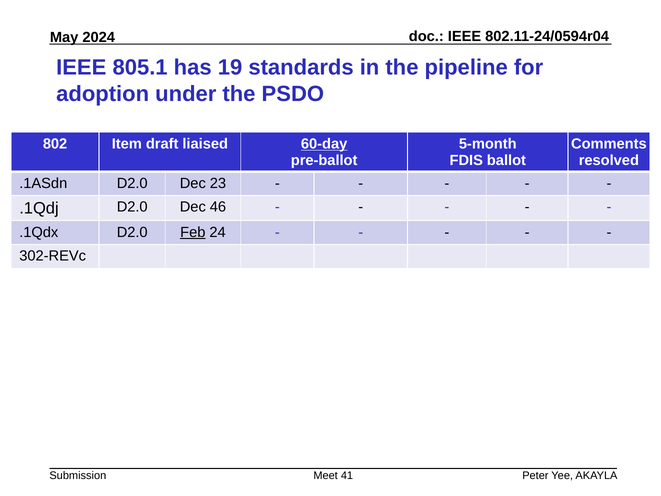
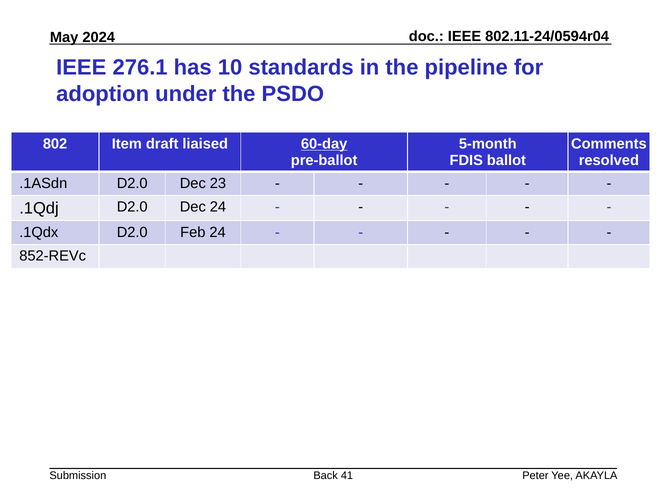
805.1: 805.1 -> 276.1 (140, 68)
19: 19 -> 10 (230, 68)
Dec 46: 46 -> 24 (218, 207)
Feb underline: present -> none (193, 232)
302-REVc: 302-REVc -> 852-REVc (53, 256)
Meet: Meet -> Back (326, 475)
